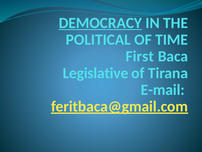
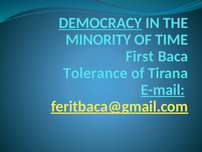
POLITICAL: POLITICAL -> MINORITY (98, 40)
Legislative: Legislative -> Tolerance (95, 73)
E-mail underline: none -> present (163, 90)
